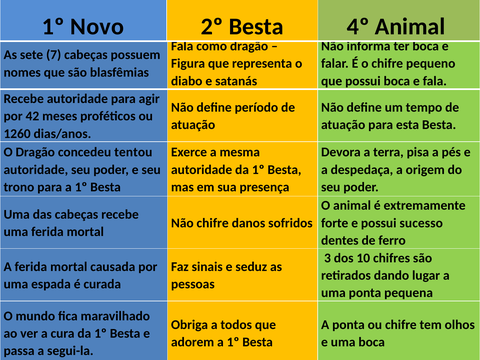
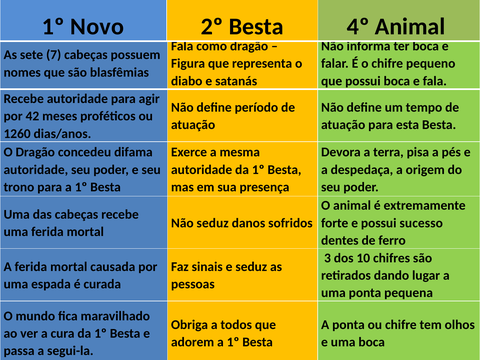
tentou: tentou -> difama (133, 152)
Não chifre: chifre -> seduz (213, 223)
